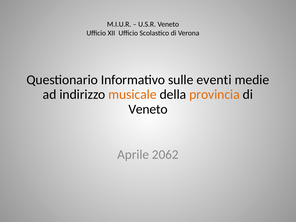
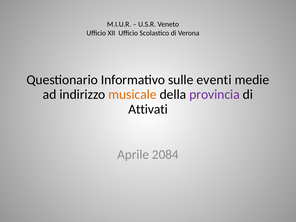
provincia colour: orange -> purple (215, 95)
Veneto: Veneto -> Attivati (148, 109)
2062: 2062 -> 2084 (165, 155)
